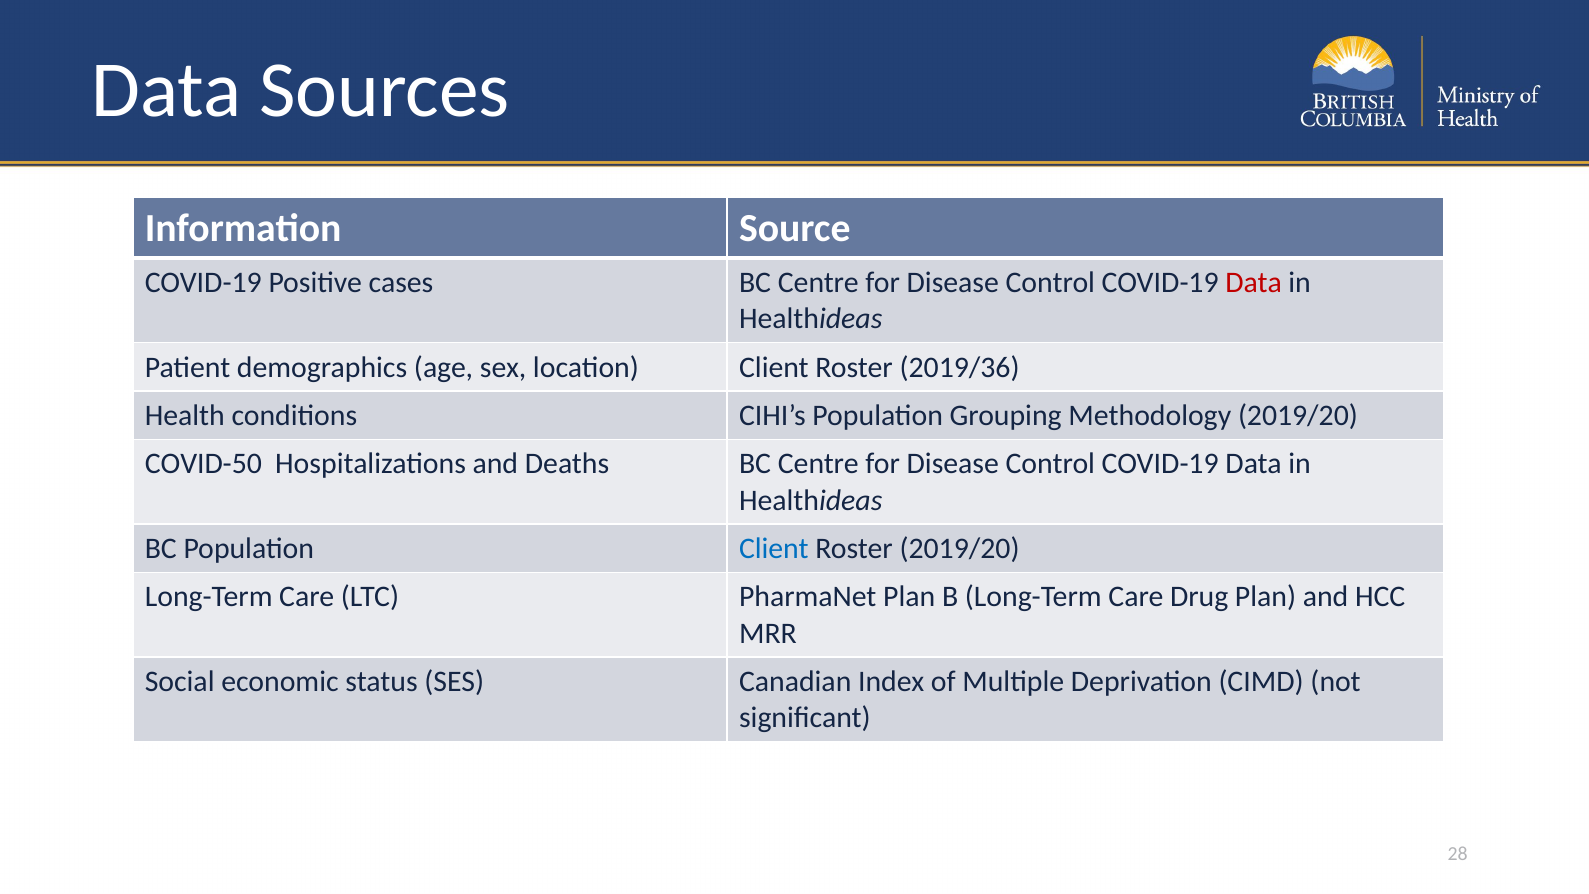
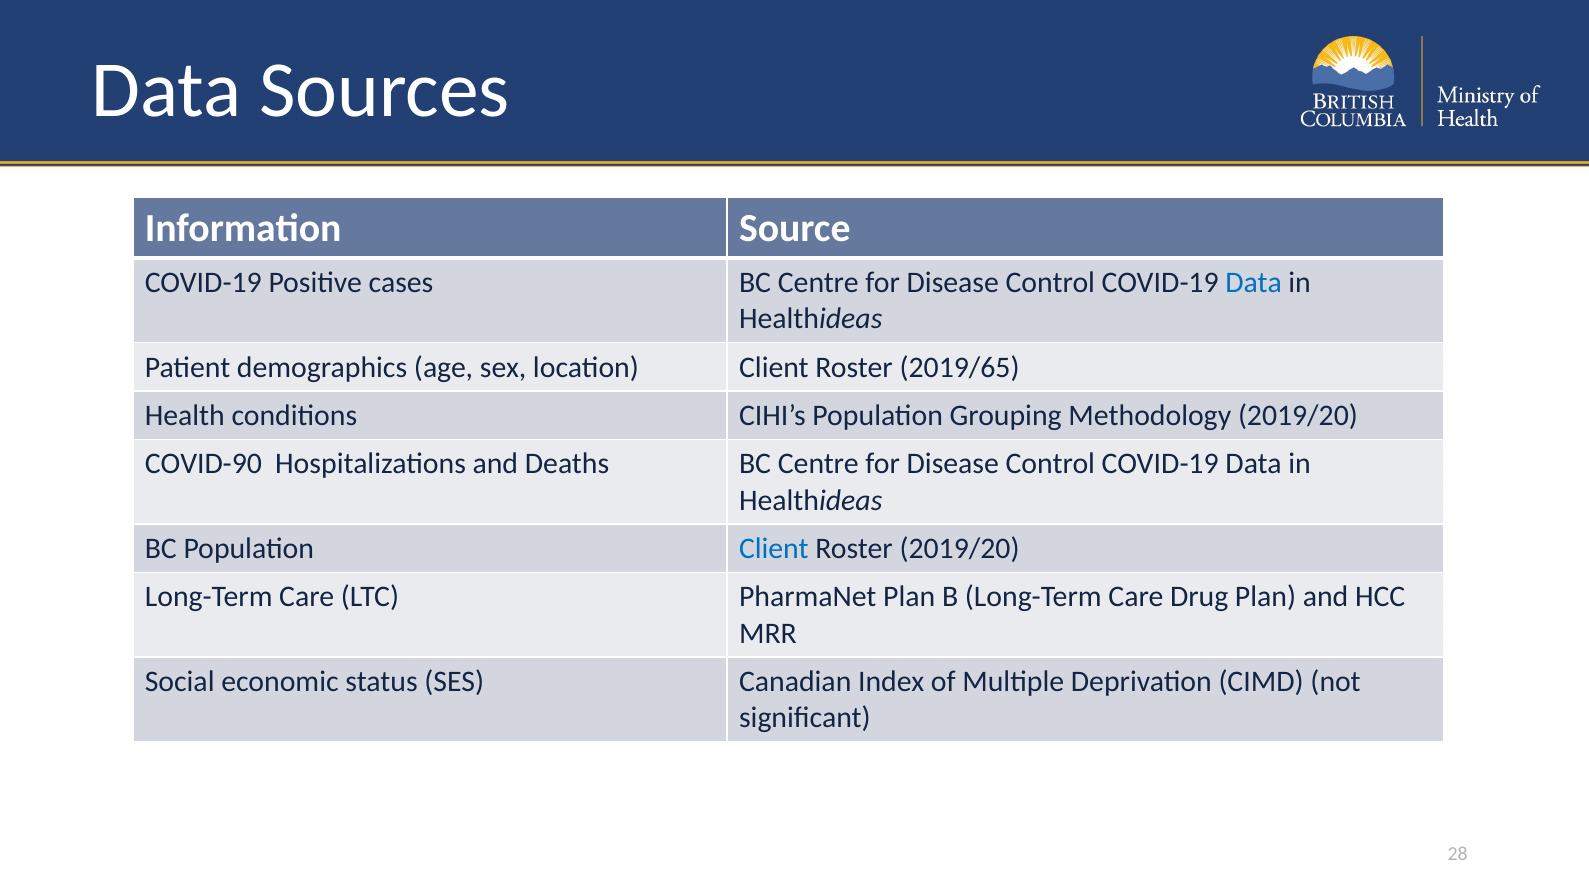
Data colour: red -> blue (1254, 282)
2019/36: 2019/36 -> 2019/65 (960, 367)
COVID-50: COVID-50 -> COVID-90 (203, 464)
